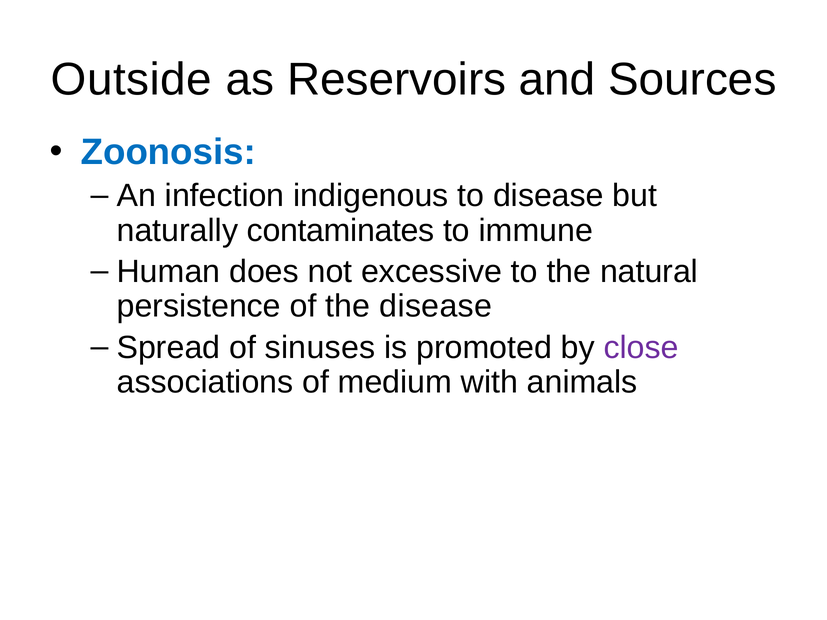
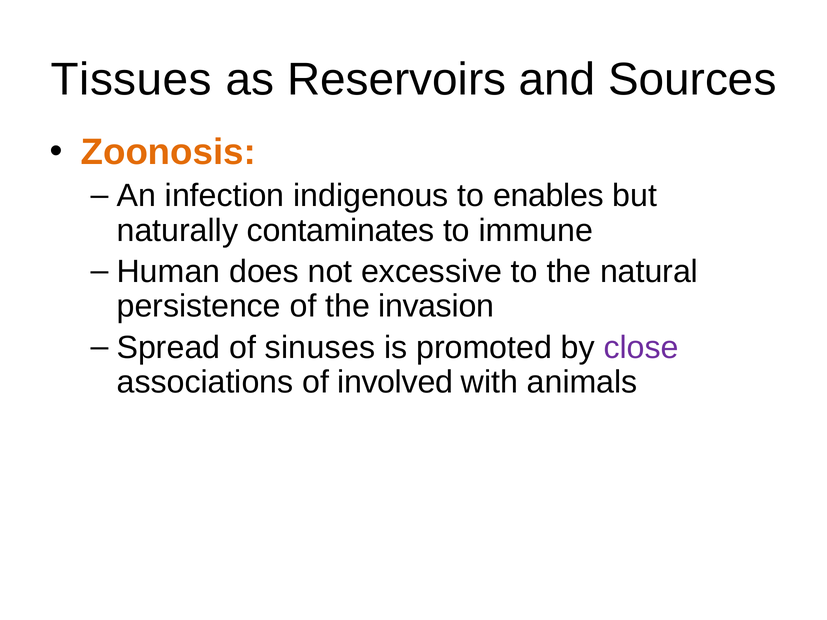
Outside: Outside -> Tissues (131, 80)
Zoonosis colour: blue -> orange (168, 152)
to disease: disease -> enables (549, 196)
the disease: disease -> invasion (436, 306)
medium: medium -> involved (395, 382)
